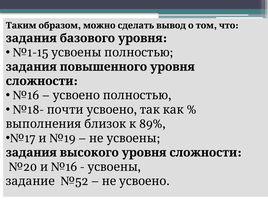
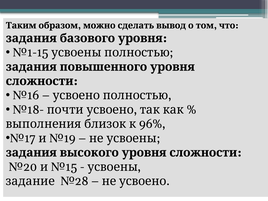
89%: 89% -> 96% (152, 124)
№20 №16: №16 -> №15 (64, 167)
№52: №52 -> №28 (75, 181)
